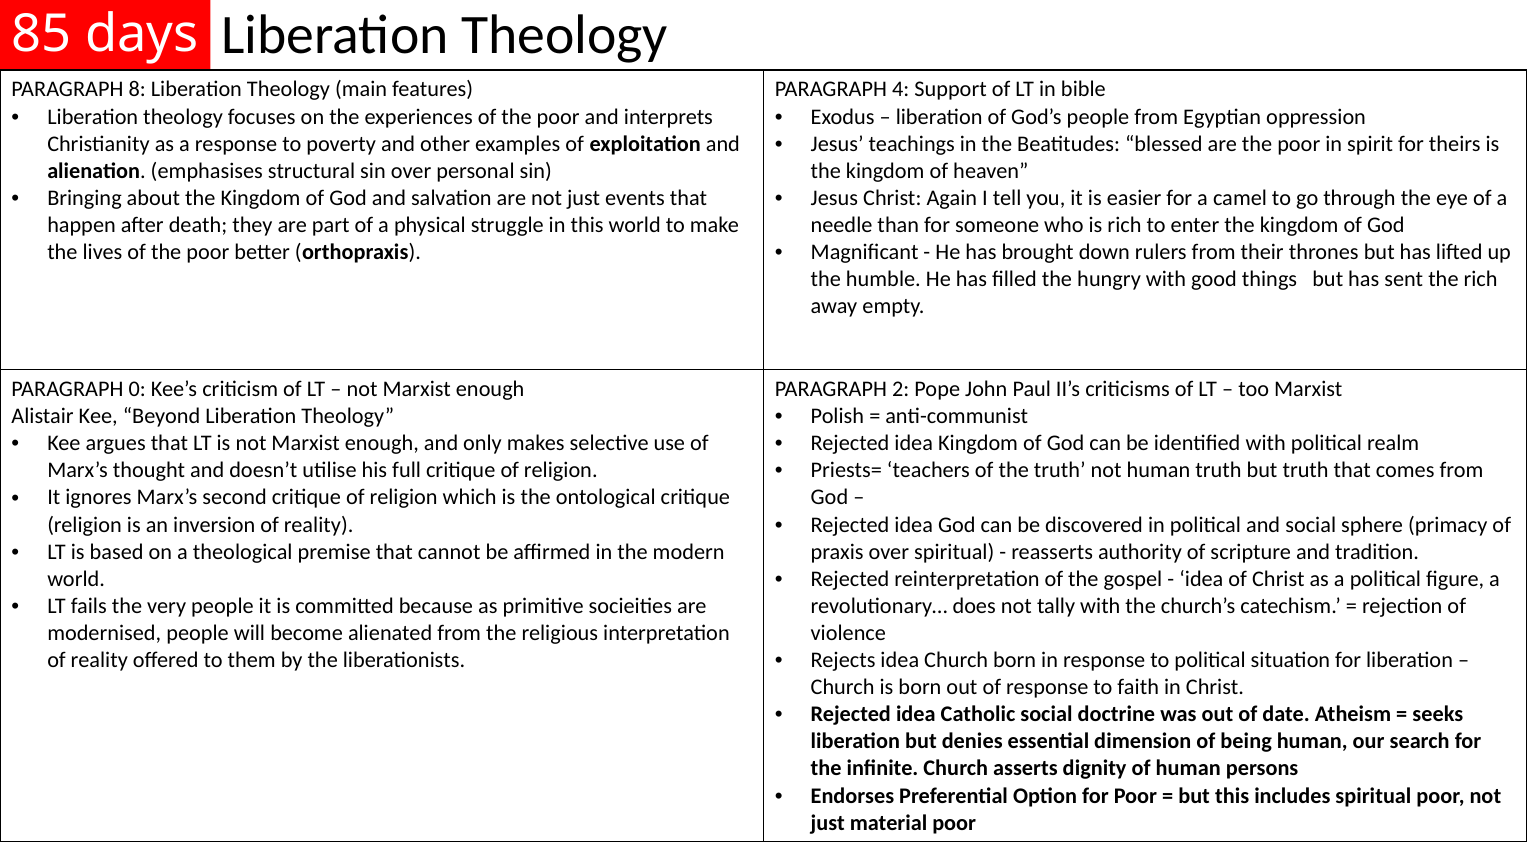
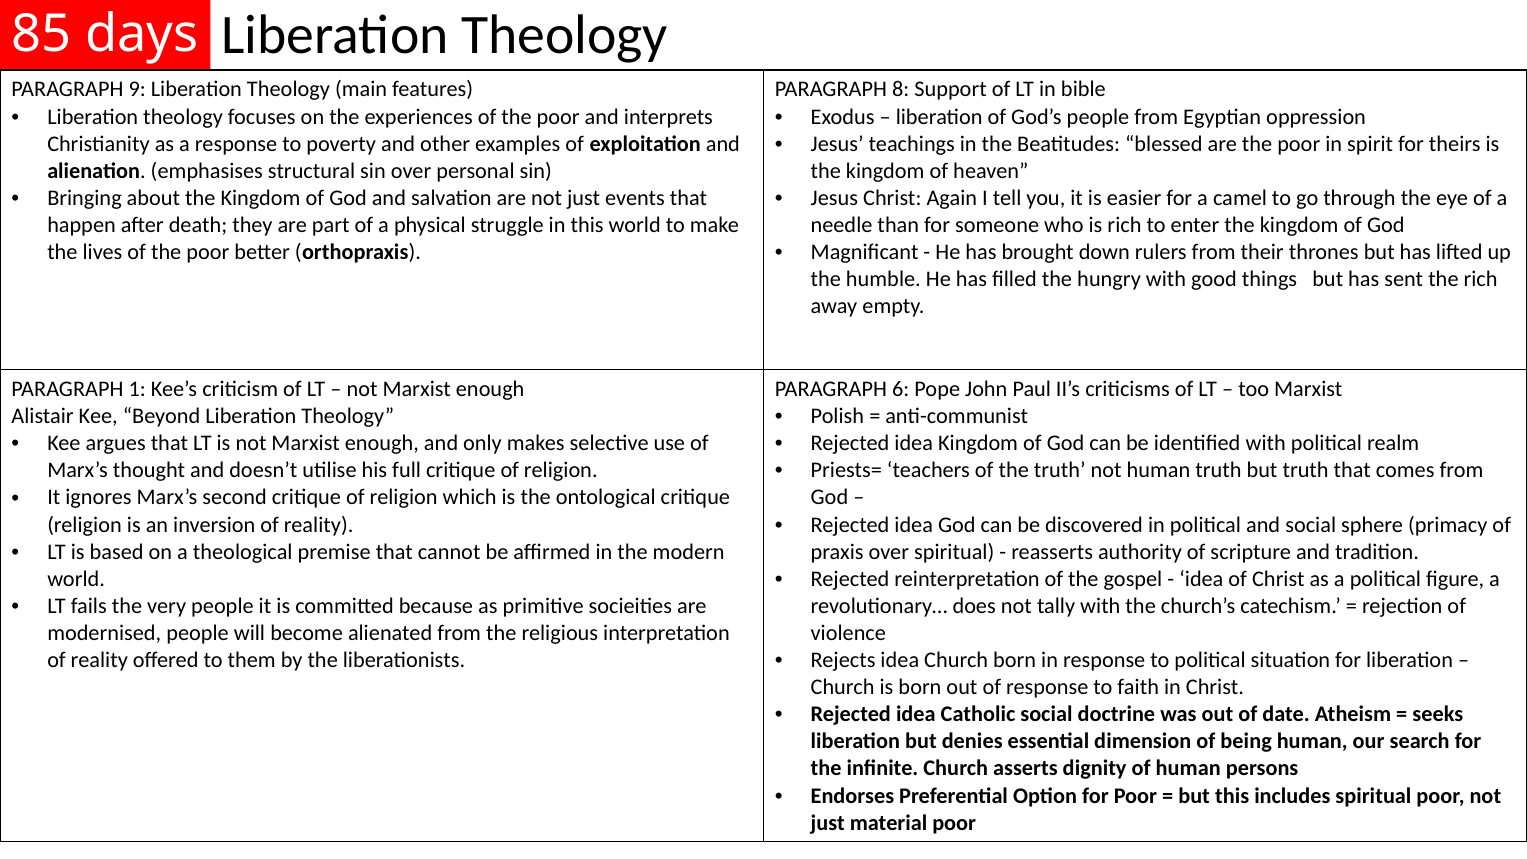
8: 8 -> 9 (137, 90)
4: 4 -> 8 (901, 90)
0: 0 -> 1 (137, 389)
2: 2 -> 6 (901, 389)
